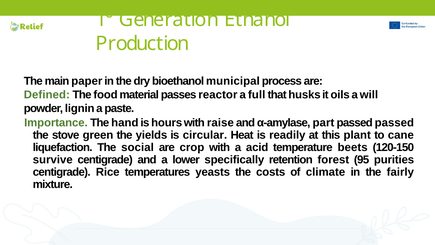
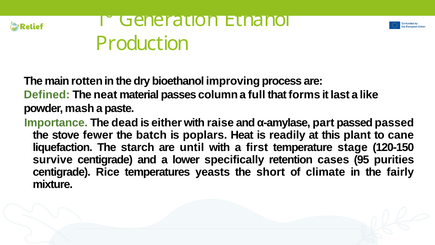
paper: paper -> rotten (87, 81)
municipal: municipal -> improving (233, 81)
food: food -> neat (105, 95)
reactor: reactor -> column (218, 95)
husks: husks -> forms (304, 95)
oils: oils -> last (340, 95)
will: will -> like (369, 95)
lignin: lignin -> mash (80, 108)
hand: hand -> dead (125, 123)
hours: hours -> either (167, 123)
green: green -> fewer (98, 135)
yields: yields -> batch (151, 135)
circular: circular -> poplars (205, 135)
social: social -> starch (138, 147)
crop: crop -> until (192, 147)
acid: acid -> first (257, 147)
beets: beets -> stage (353, 147)
forest: forest -> cases (333, 160)
costs: costs -> short (271, 172)
